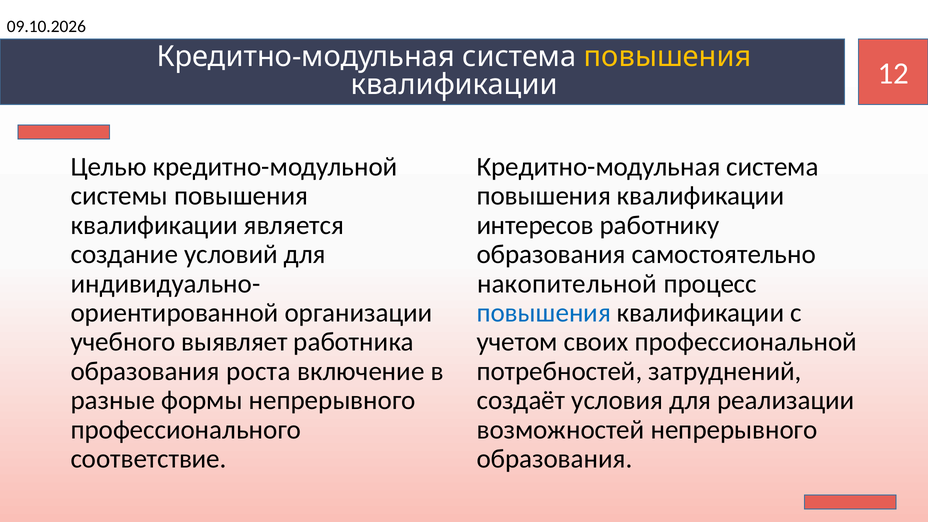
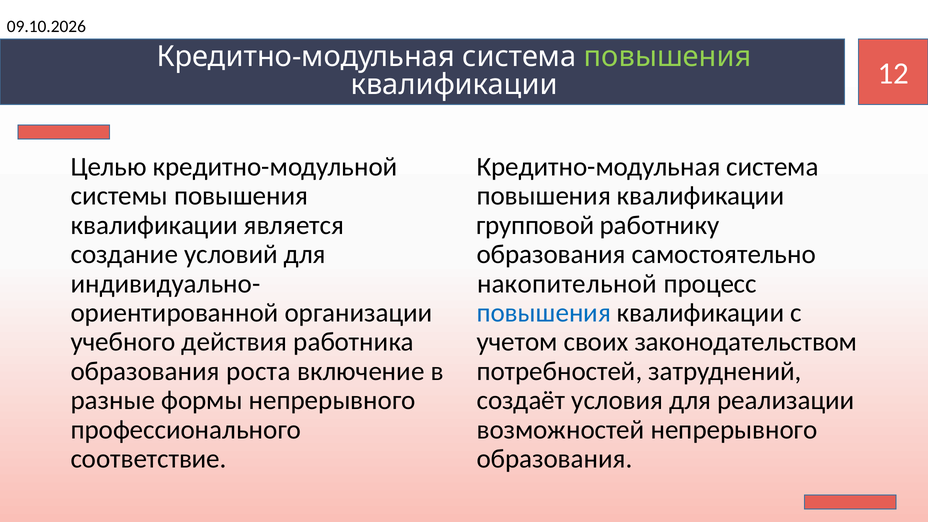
повышения colour: yellow -> light green (668, 56)
интересов: интересов -> групповой (535, 225)
выявляет: выявляет -> действия (234, 342)
профессиональной: профессиональной -> законодательством (746, 342)
